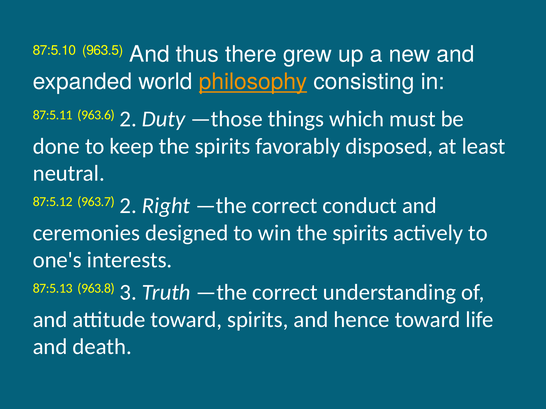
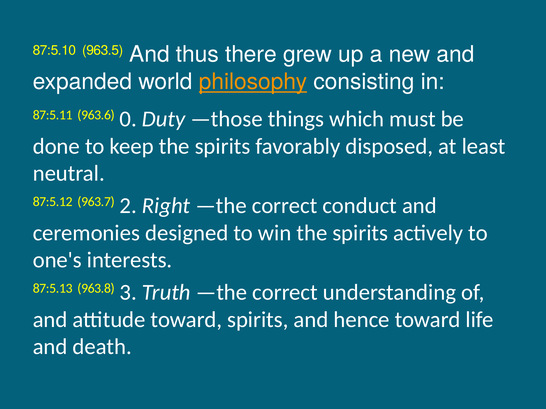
963.6 2: 2 -> 0 (128, 119)
